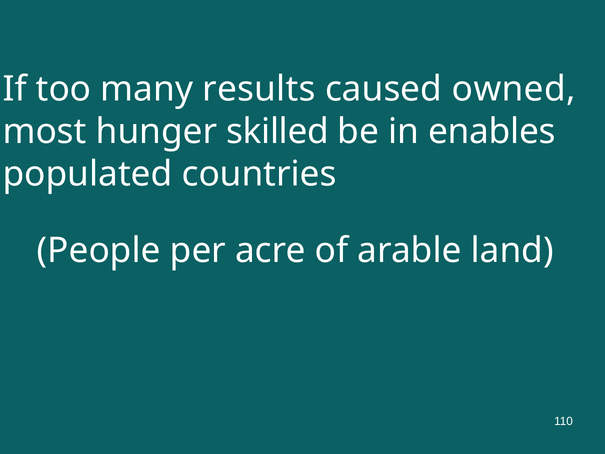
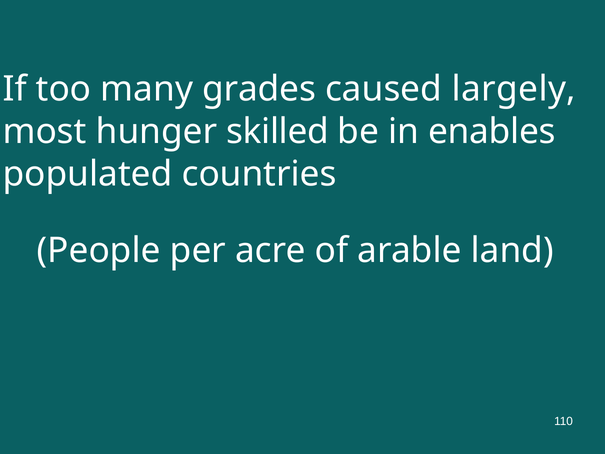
results: results -> grades (259, 89)
owned: owned -> largely (514, 89)
